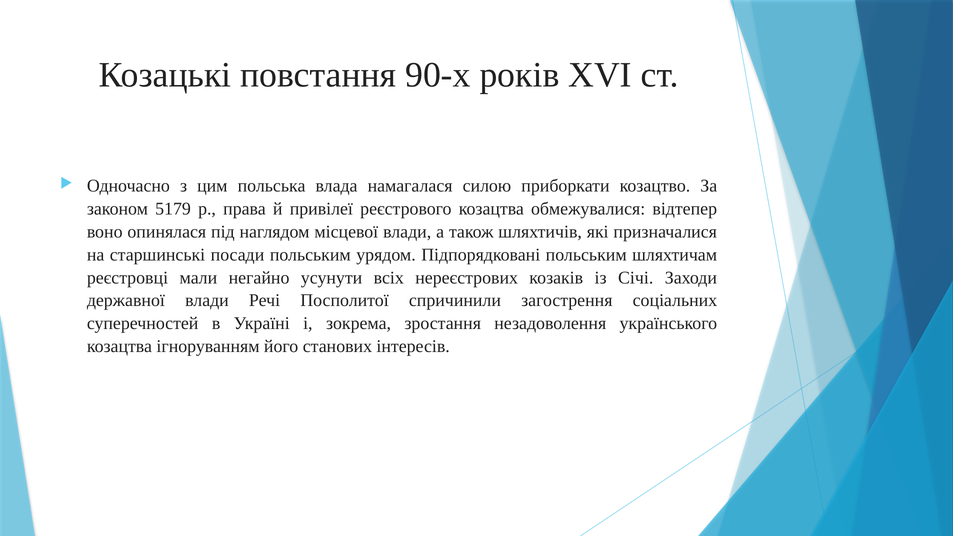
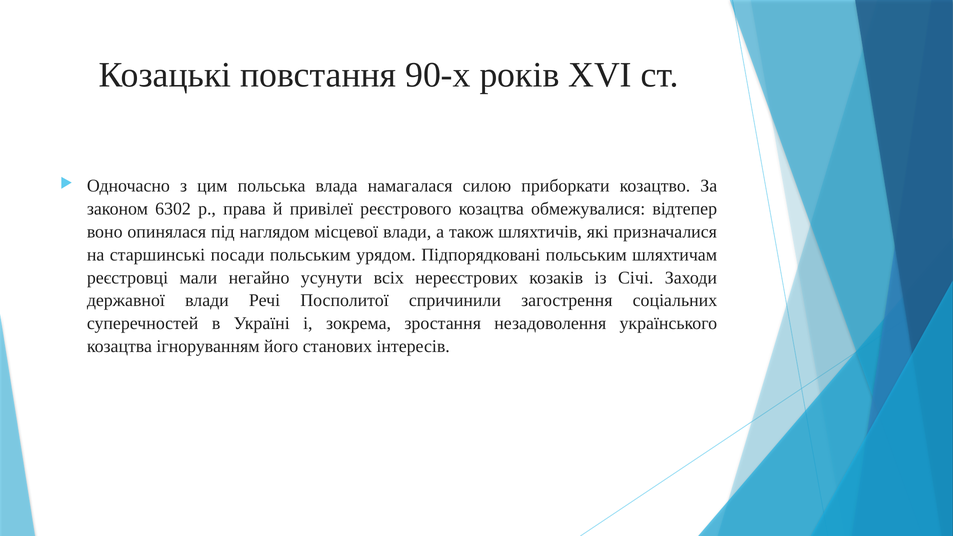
5179: 5179 -> 6302 (173, 209)
